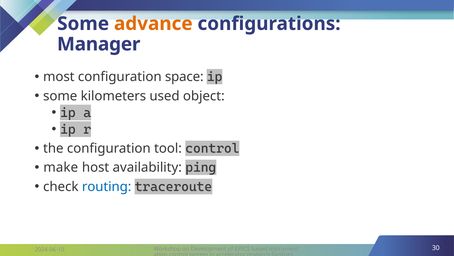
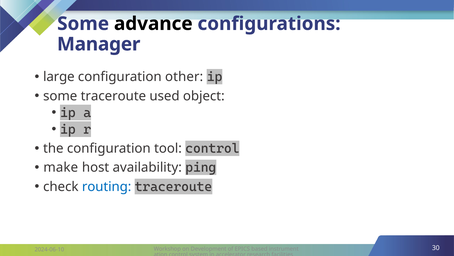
advance colour: orange -> black (153, 24)
most: most -> large (59, 77)
space: space -> other (184, 77)
some kilometers: kilometers -> traceroute (113, 96)
